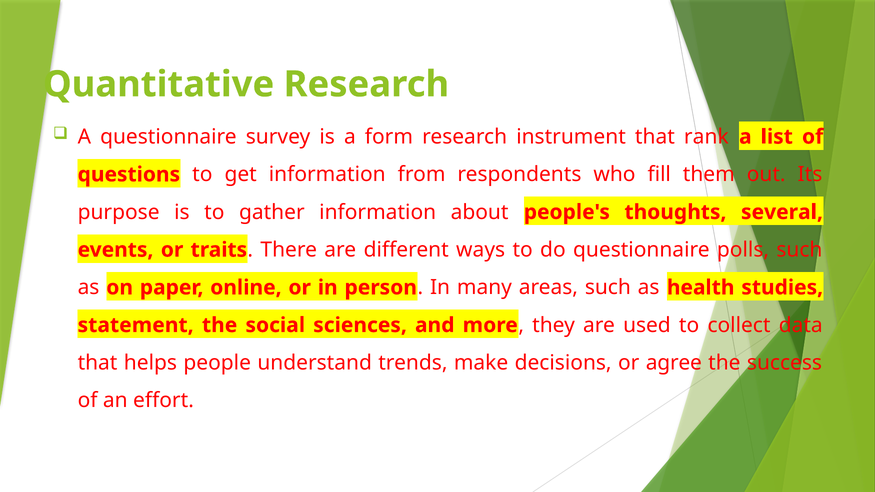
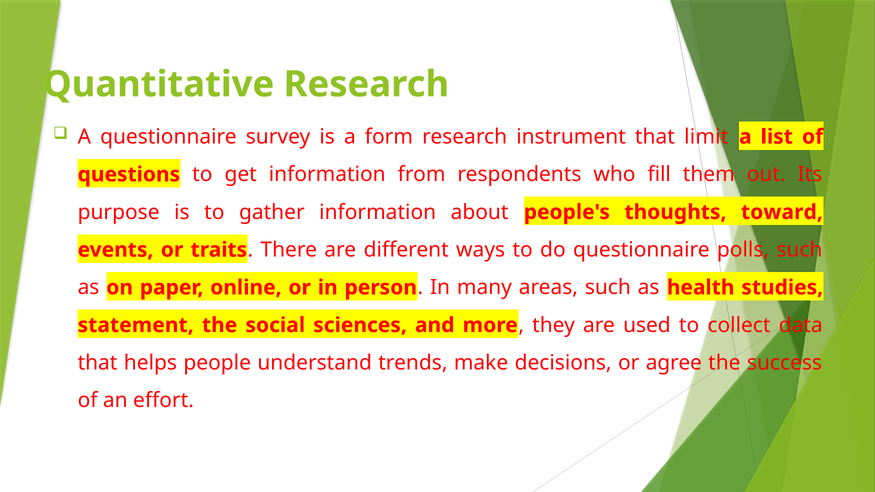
rank: rank -> limit (706, 137)
several: several -> toward (782, 212)
